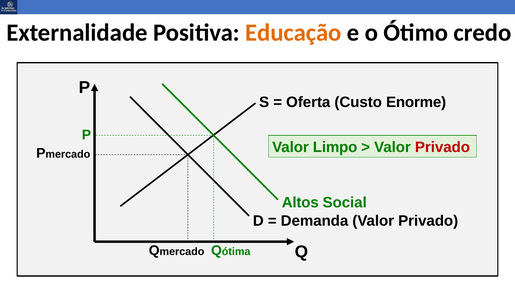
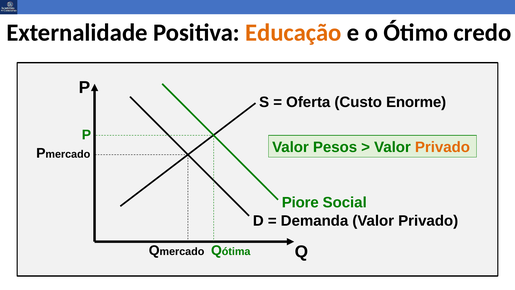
Limpo: Limpo -> Pesos (335, 147)
Privado colour: red -> orange (442, 147)
Altos: Altos -> Piore (300, 202)
